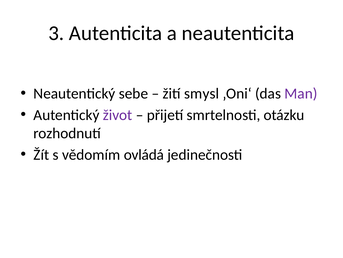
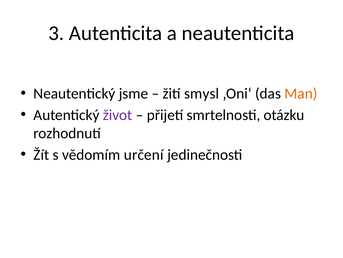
sebe: sebe -> jsme (133, 93)
Man colour: purple -> orange (301, 93)
ovládá: ovládá -> určení (144, 154)
